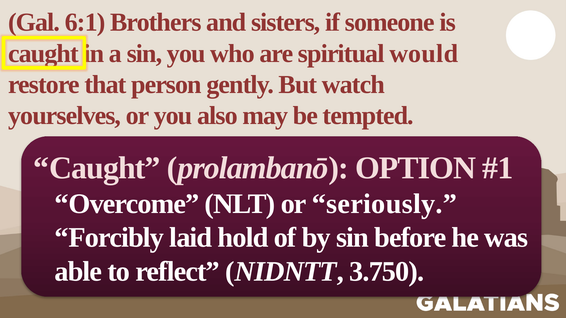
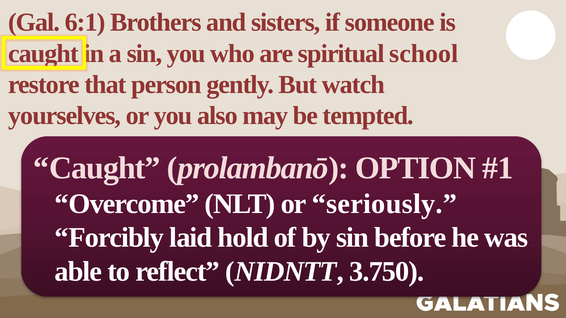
would: would -> school (424, 54)
